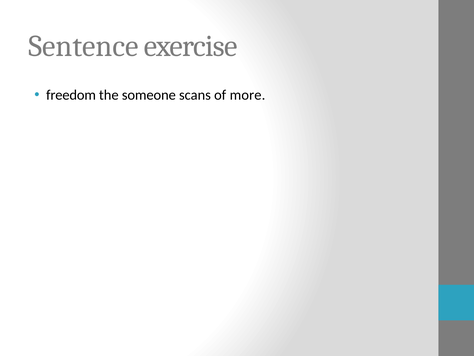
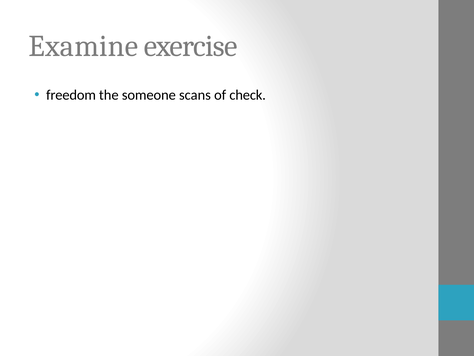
Sentence: Sentence -> Examine (83, 46)
more: more -> check (248, 95)
